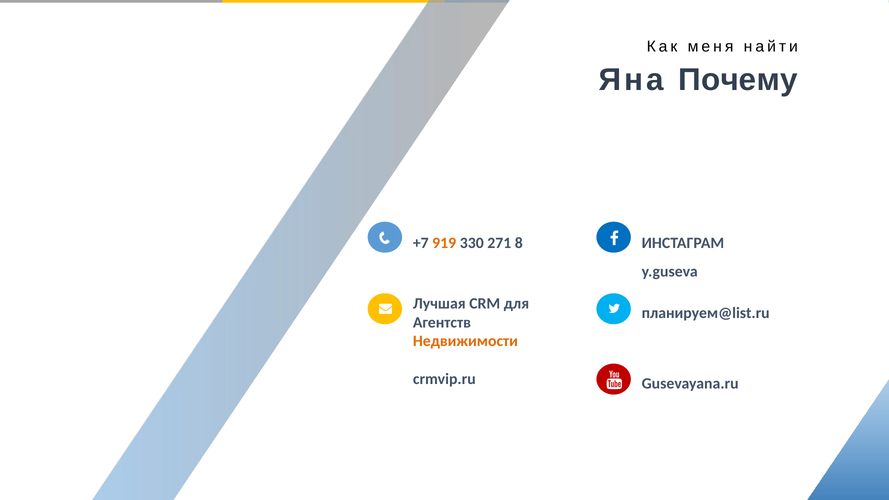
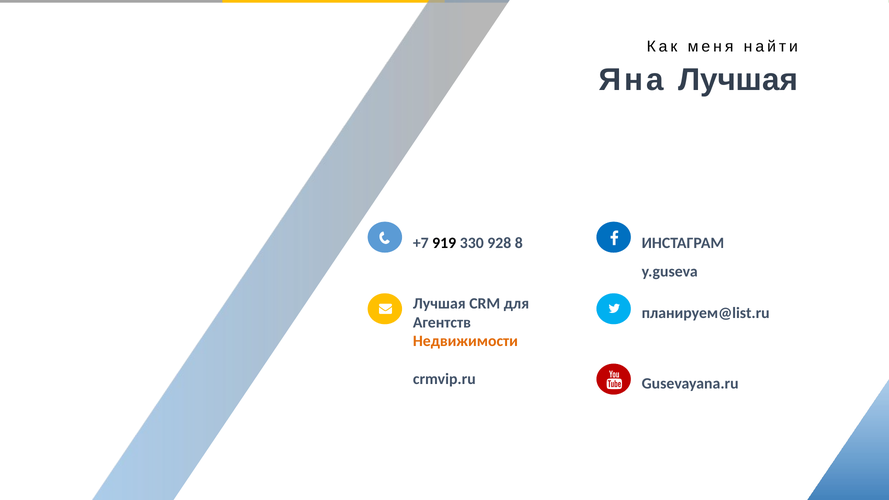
Яна Почему: Почему -> Лучшая (738, 80)
919 colour: orange -> black (444, 243)
271: 271 -> 928 (499, 243)
